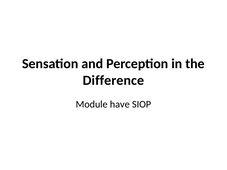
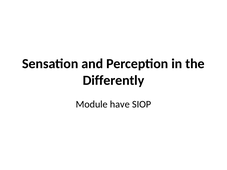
Difference: Difference -> Differently (113, 80)
